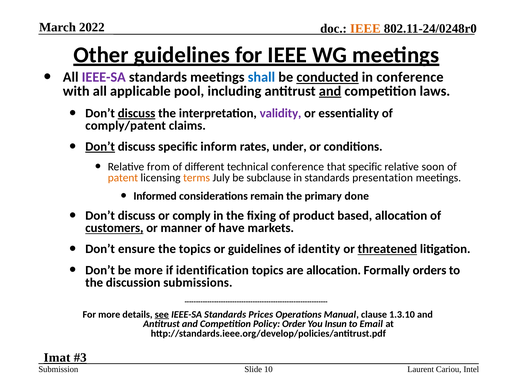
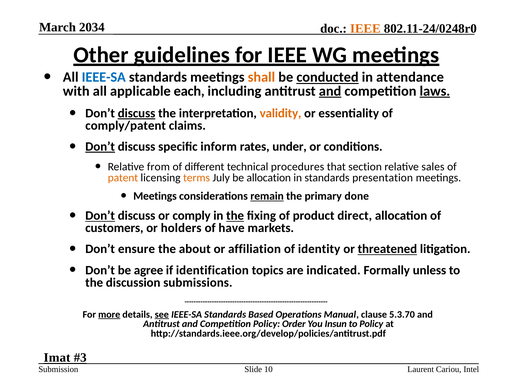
2022: 2022 -> 2034 (92, 27)
IEEE-SA colour: purple -> blue (104, 77)
shall colour: blue -> orange (261, 77)
in conference: conference -> attendance (410, 77)
pool: pool -> each (189, 91)
laws underline: none -> present (435, 91)
validity colour: purple -> orange (281, 113)
technical conference: conference -> procedures (298, 167)
that specific: specific -> section (365, 167)
soon: soon -> sales (433, 167)
be subclause: subclause -> allocation (269, 178)
Informed: Informed -> Meetings (155, 196)
remain underline: none -> present (267, 196)
Don’t underline: none -> present (100, 216)
the underline: none -> present (235, 216)
based: based -> direct (355, 216)
customers underline: present -> none (114, 228)
manner: manner -> holders (181, 228)
the topics: topics -> about (195, 249)
or guidelines: guidelines -> affiliation (254, 249)
be more: more -> agree (149, 270)
are allocation: allocation -> indicated (333, 270)
orders: orders -> unless (429, 270)
more underline: none -> present (109, 314)
Prices: Prices -> Based (261, 314)
1.3.10: 1.3.10 -> 5.3.70 (402, 314)
to Email: Email -> Policy (371, 324)
